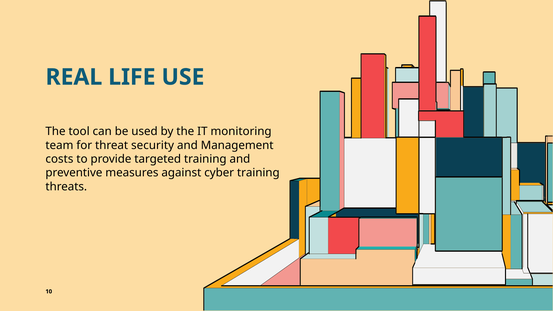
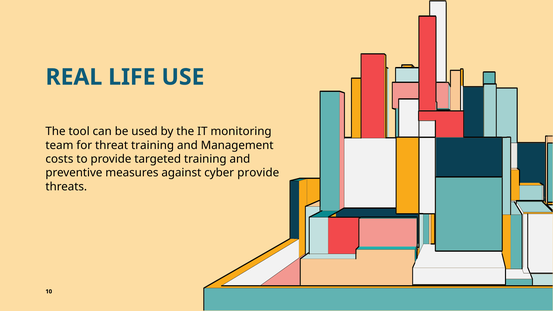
threat security: security -> training (153, 145)
cyber training: training -> provide (258, 173)
